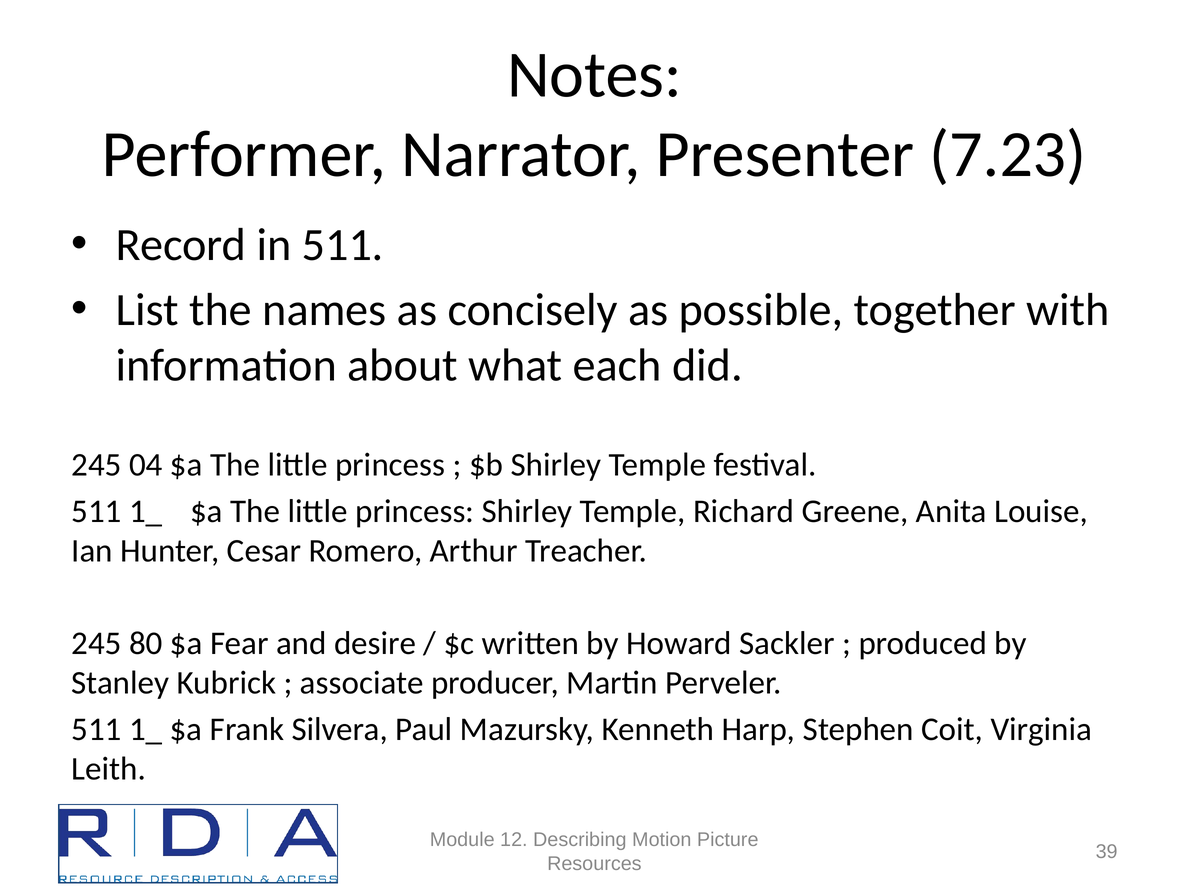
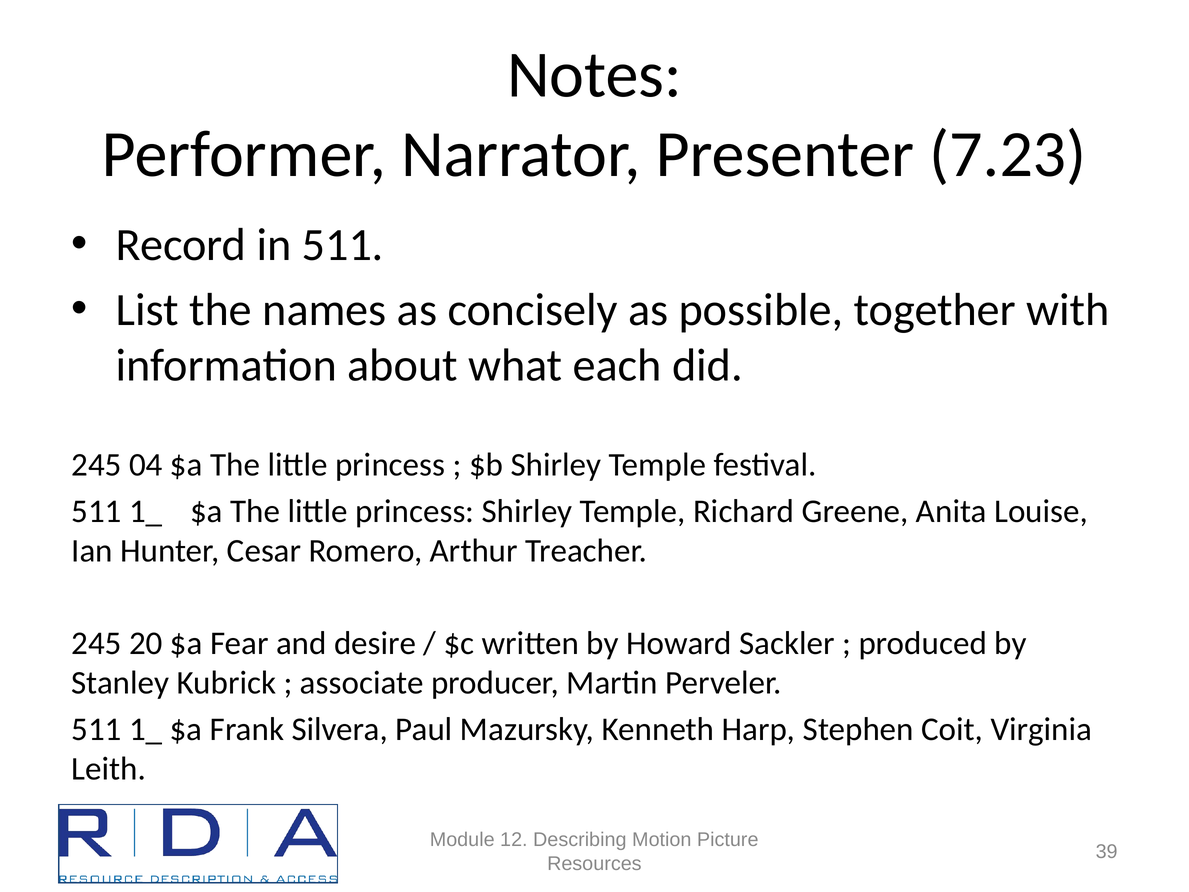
80: 80 -> 20 (146, 643)
